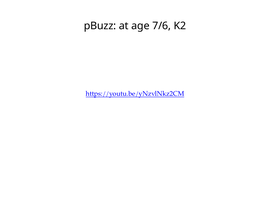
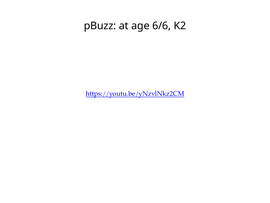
7/6: 7/6 -> 6/6 (162, 26)
